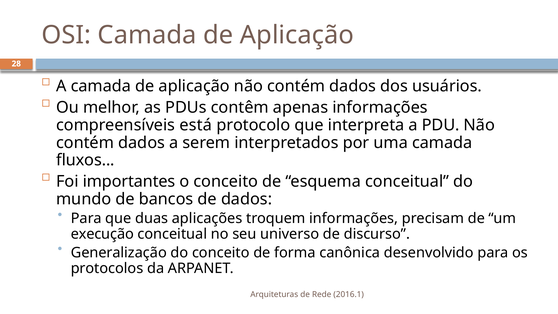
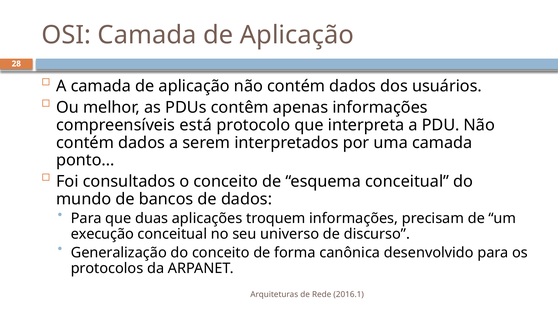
fluxos: fluxos -> ponto (85, 160)
importantes: importantes -> consultados (129, 181)
